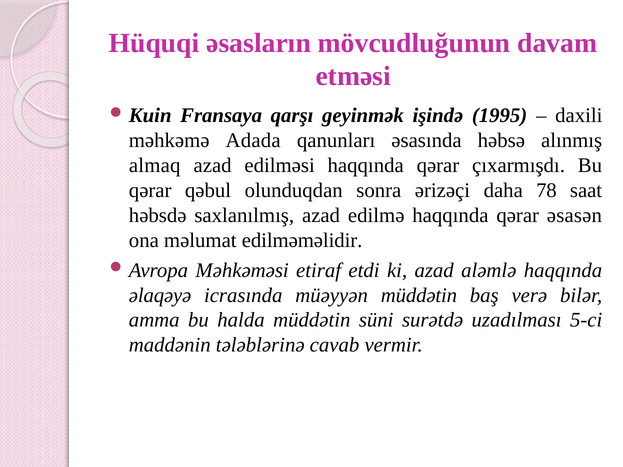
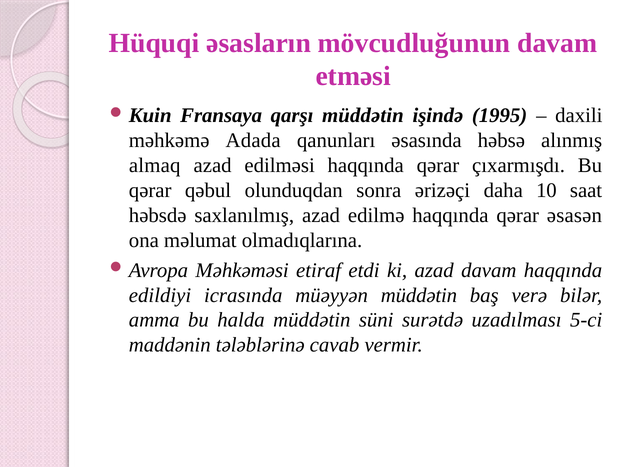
qarşı geyinmək: geyinmək -> müddətin (363, 116)
78: 78 -> 10 (546, 190)
edilməməlidir: edilməməlidir -> olmadıqlarına (302, 240)
azad aləmlə: aləmlə -> davam (489, 270)
əlaqəyə: əlaqəyə -> edildiyi (160, 295)
